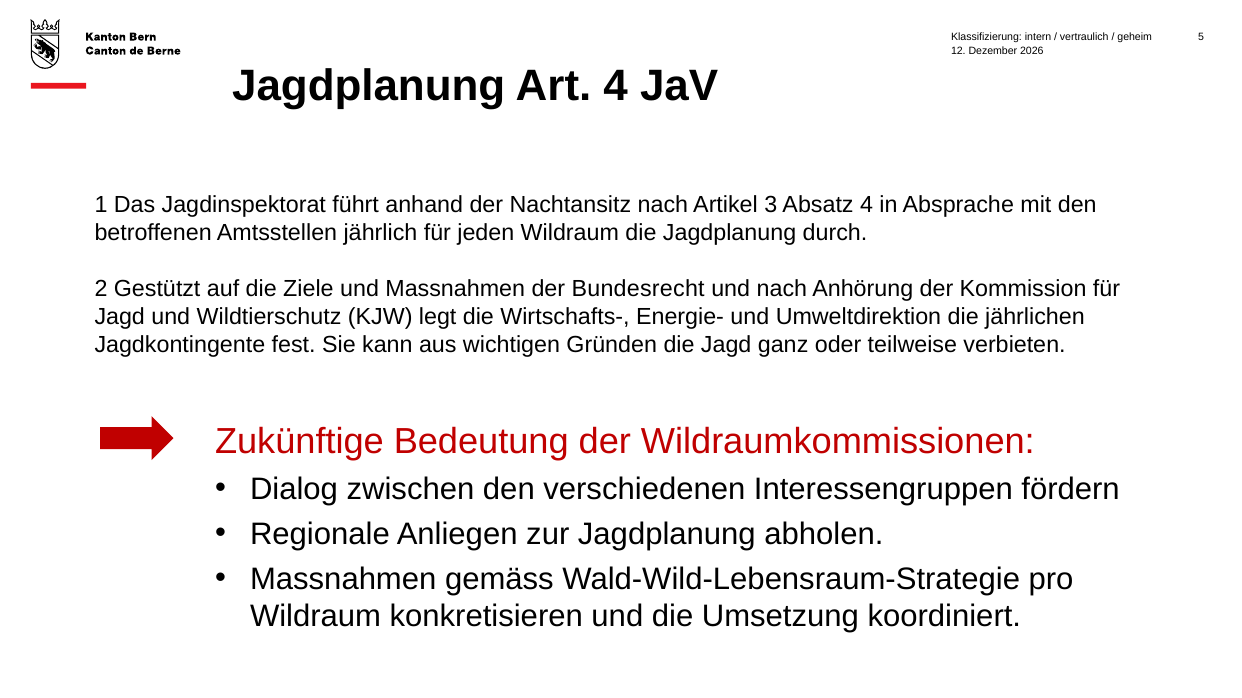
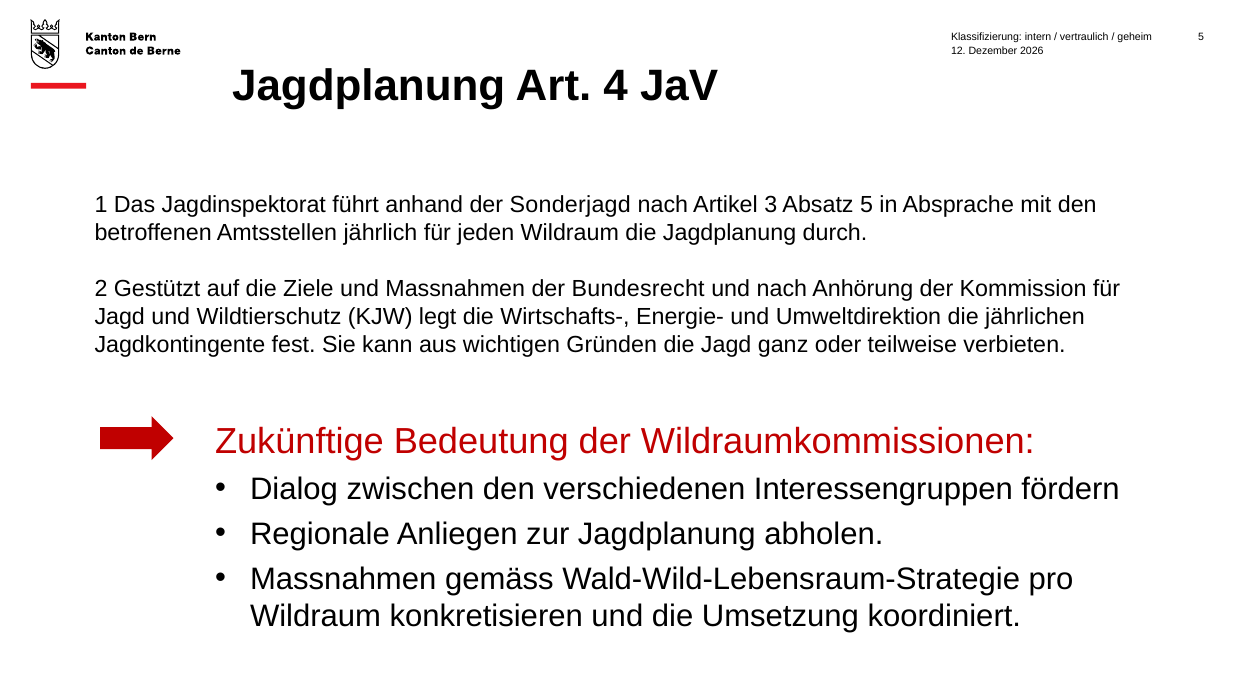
Nachtansitz: Nachtansitz -> Sonderjagd (570, 205)
Absatz 4: 4 -> 5 (867, 205)
